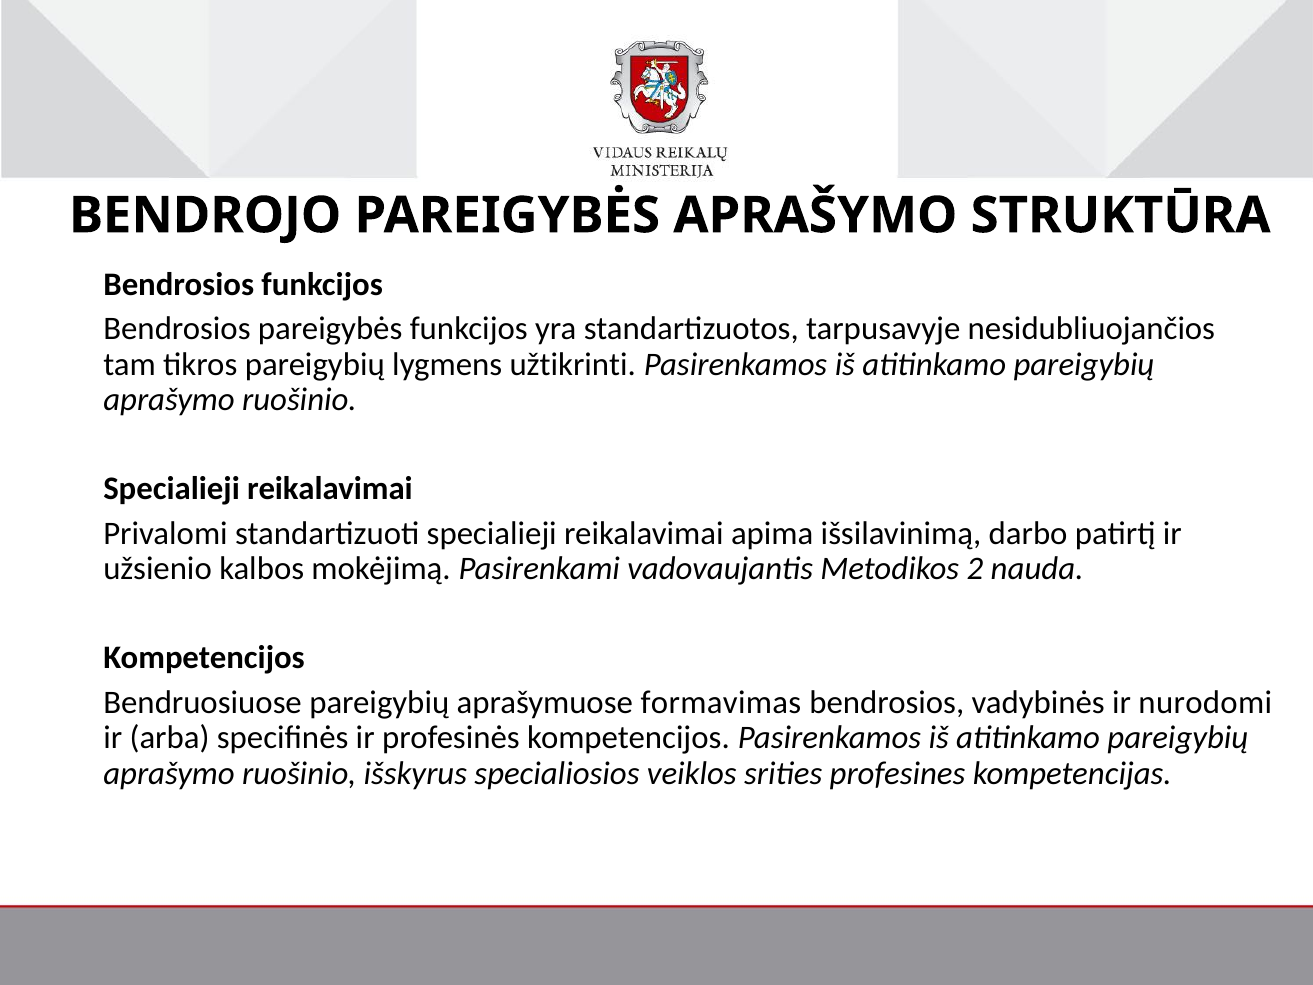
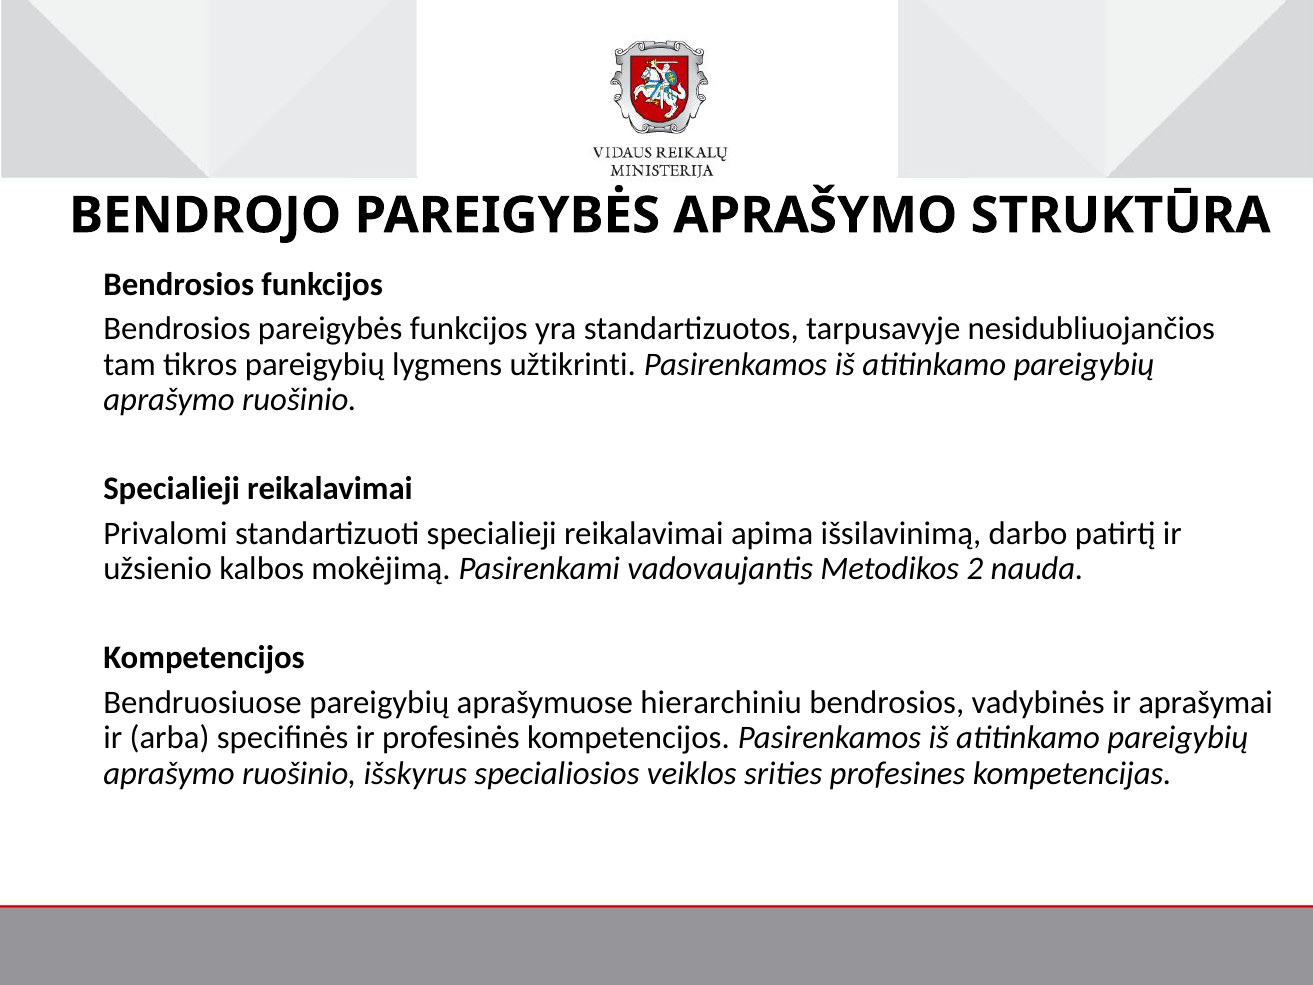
formavimas: formavimas -> hierarchiniu (721, 702)
nurodomi: nurodomi -> aprašymai (1206, 702)
